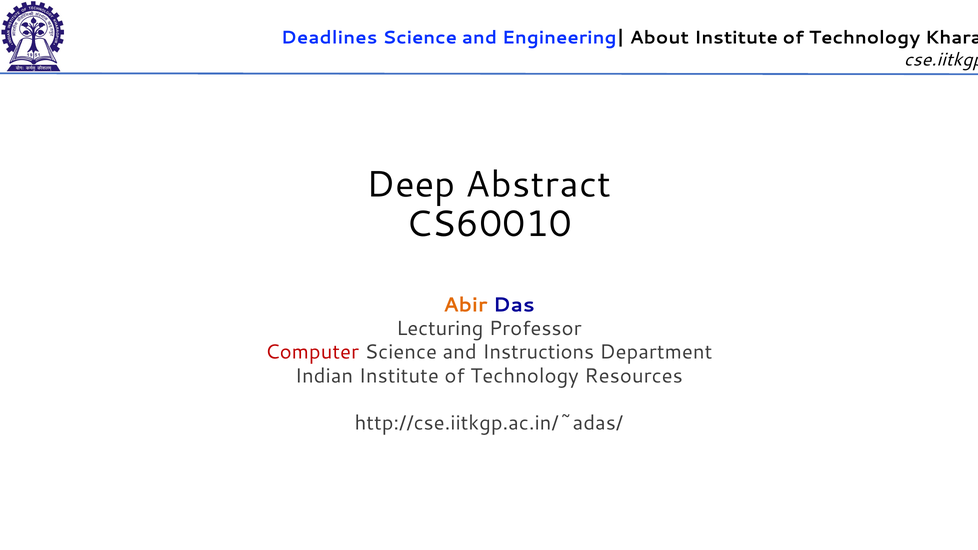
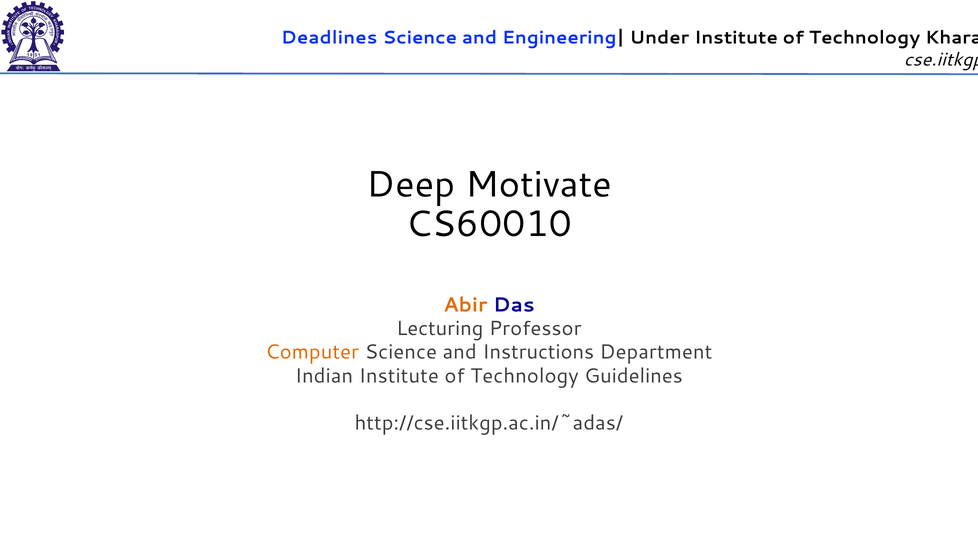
About: About -> Under (659, 38)
Abstract: Abstract -> Motivate (539, 184)
Computer colour: red -> orange (312, 352)
Resources: Resources -> Guidelines (634, 376)
